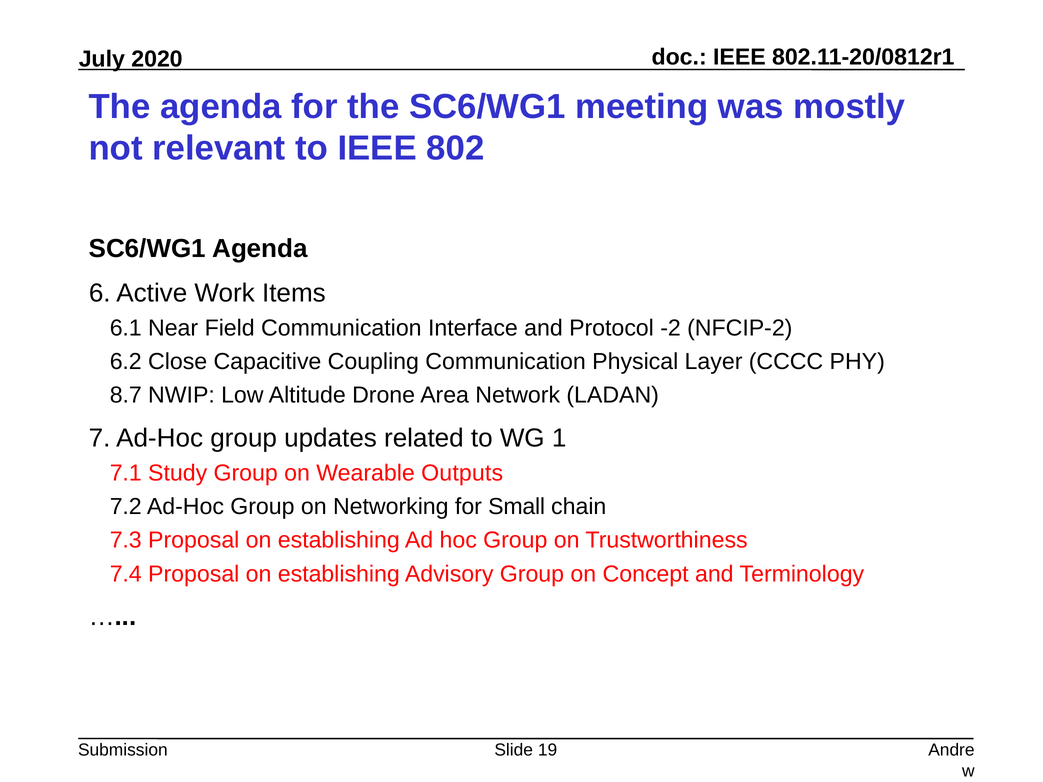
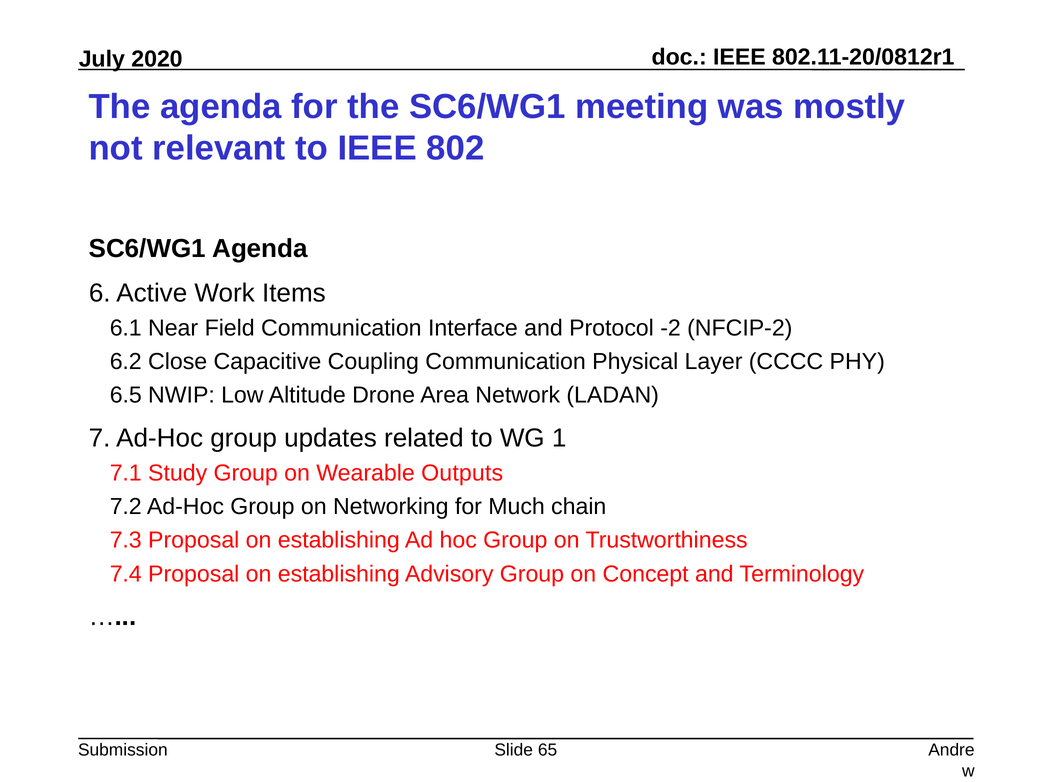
8.7: 8.7 -> 6.5 (126, 395)
Small: Small -> Much (517, 507)
19: 19 -> 65 (548, 750)
